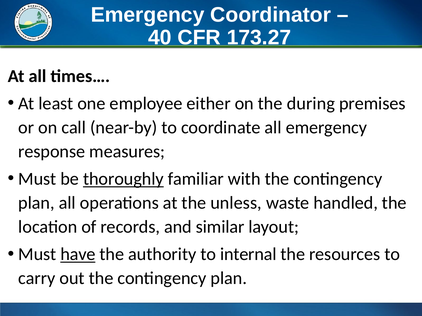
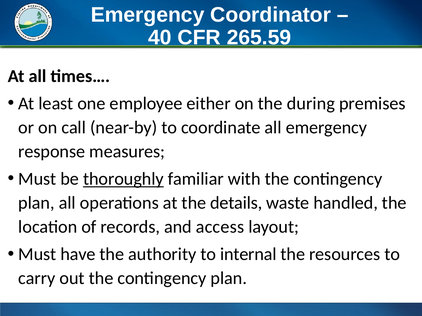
173.27: 173.27 -> 265.59 (259, 38)
unless: unless -> details (236, 203)
similar: similar -> access (220, 227)
have underline: present -> none (78, 255)
